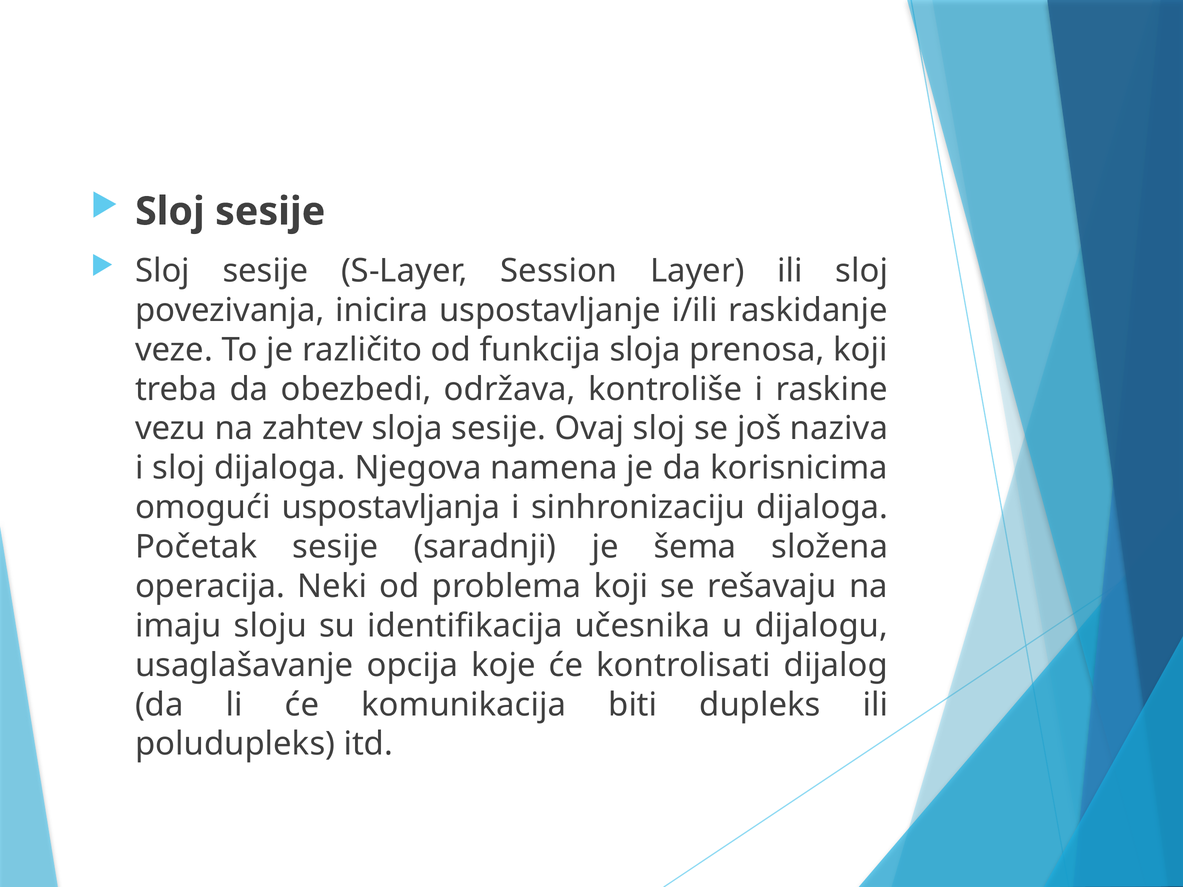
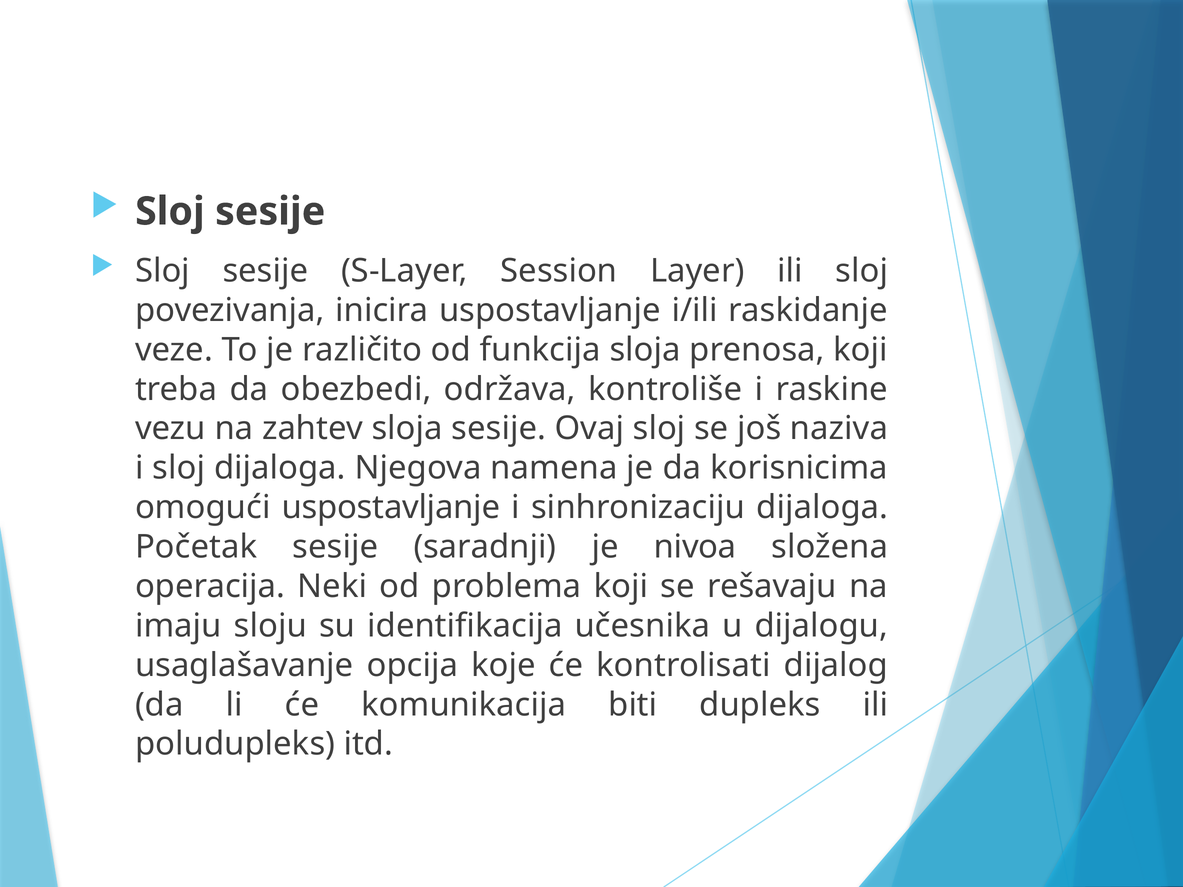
omogući uspostavljanja: uspostavljanja -> uspostavljanje (391, 508)
šema: šema -> nivoa (695, 547)
